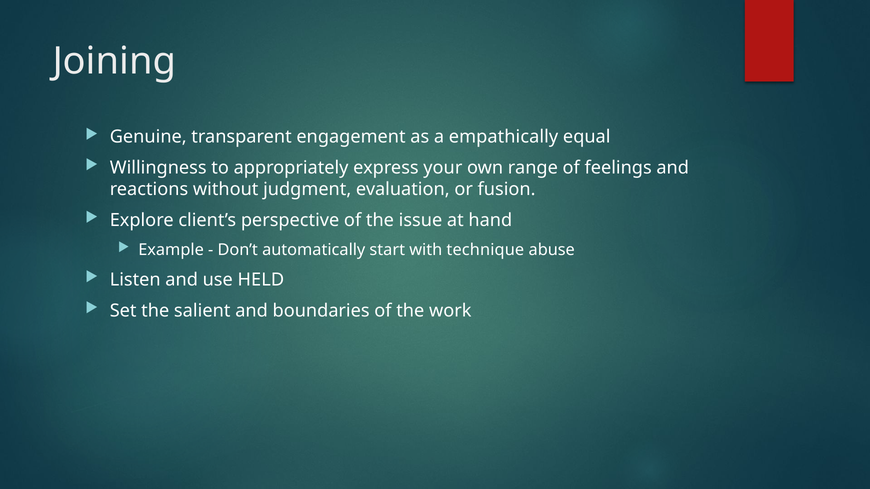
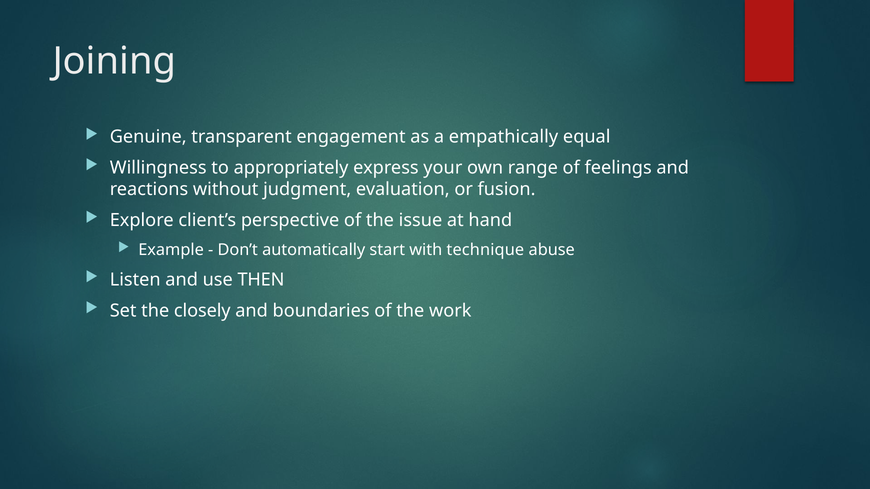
HELD: HELD -> THEN (261, 280)
salient: salient -> closely (202, 311)
